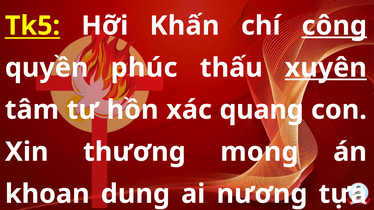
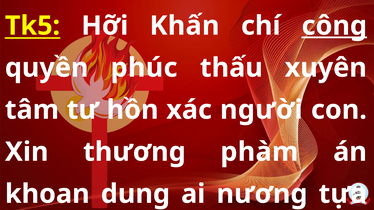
xuyên underline: present -> none (326, 68)
quang: quang -> người (261, 110)
mong: mong -> phàm (259, 152)
